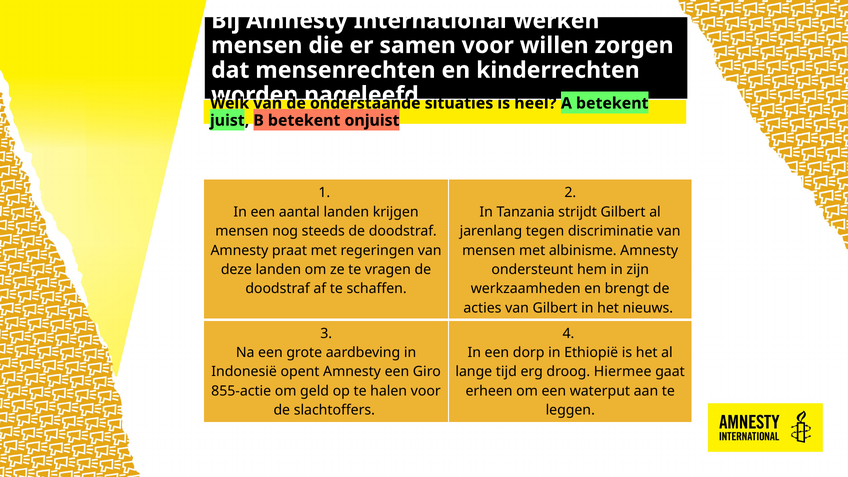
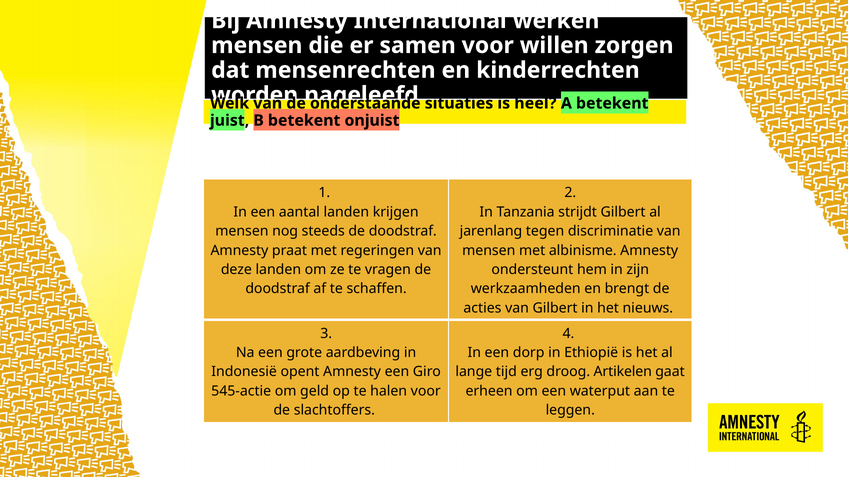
Hiermee: Hiermee -> Artikelen (623, 372)
855-actie: 855-actie -> 545-actie (241, 391)
